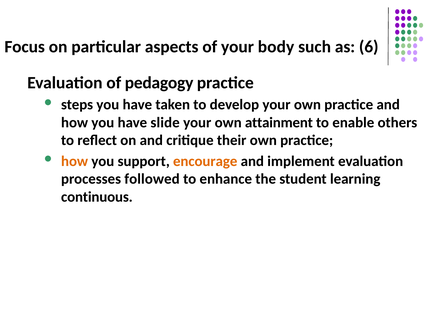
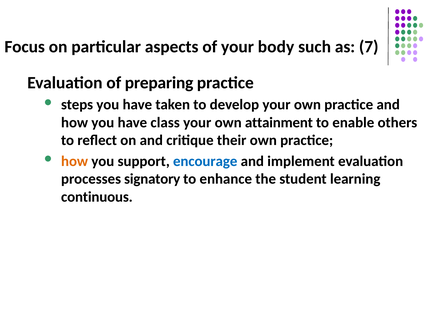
6: 6 -> 7 (369, 47)
pedagogy: pedagogy -> preparing (159, 83)
slide: slide -> class (165, 123)
encourage colour: orange -> blue (205, 161)
followed: followed -> signatory (152, 179)
